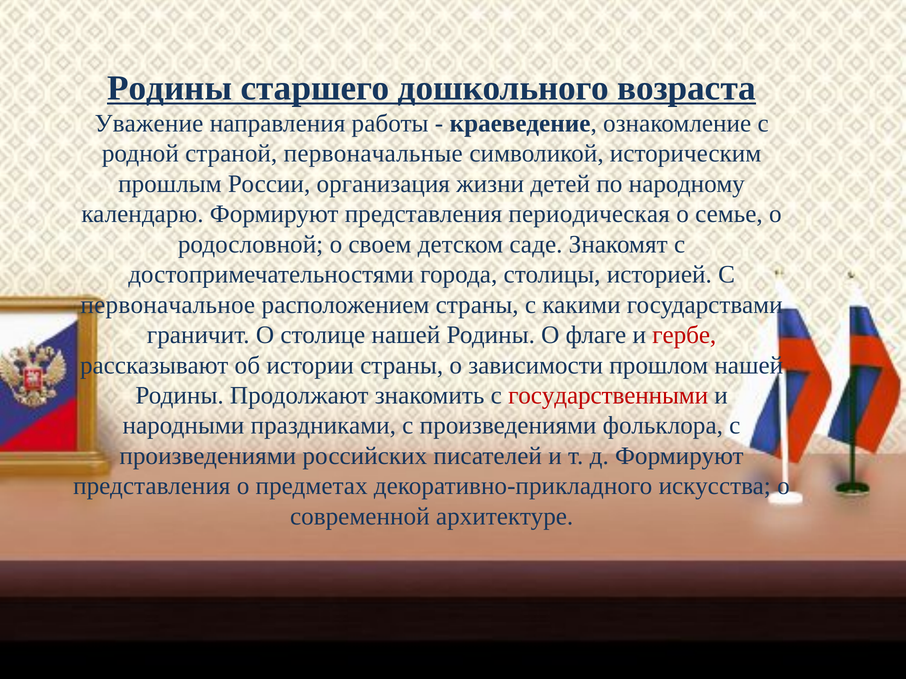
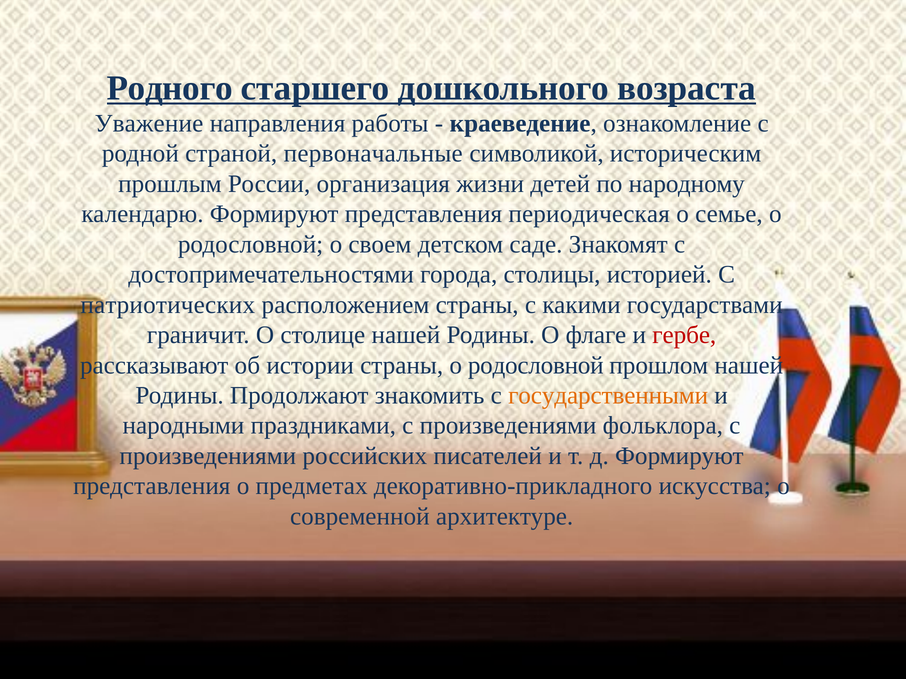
Родины: Родины -> Родного (170, 88)
первоначальное: первоначальное -> патриотических (168, 305)
страны о зависимости: зависимости -> родословной (536, 366)
государственными colour: red -> orange (608, 396)
